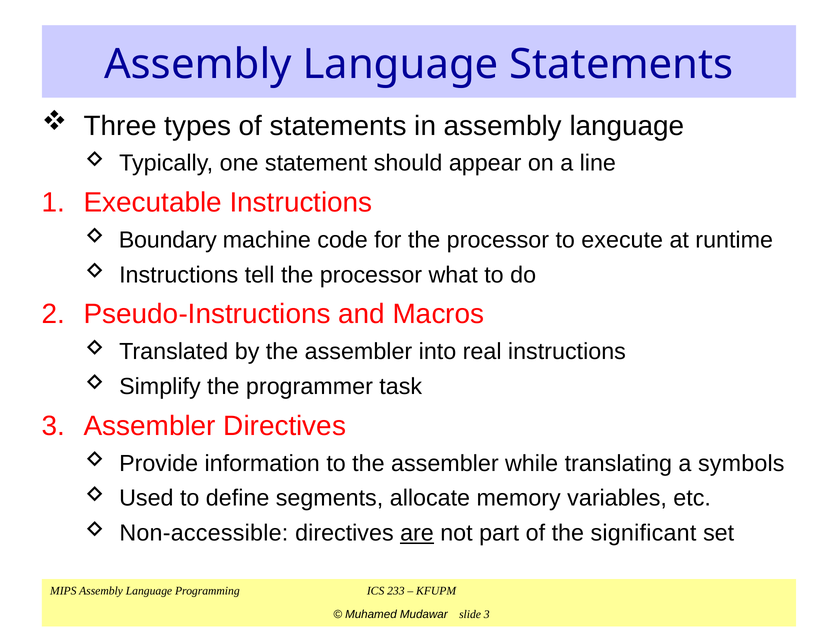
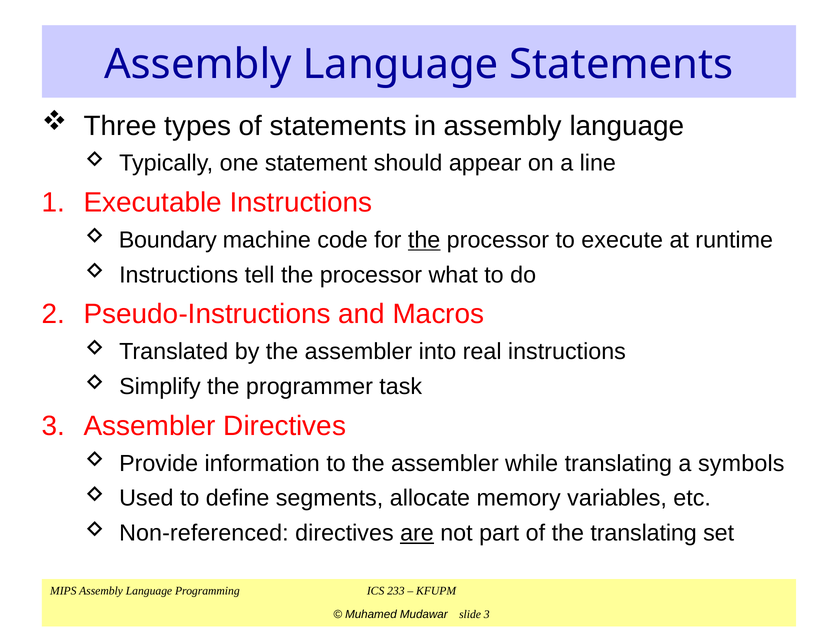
the underline: none -> present (424, 240)
Non-accessible: Non-accessible -> Non-referenced (204, 534)
the significant: significant -> translating (644, 534)
